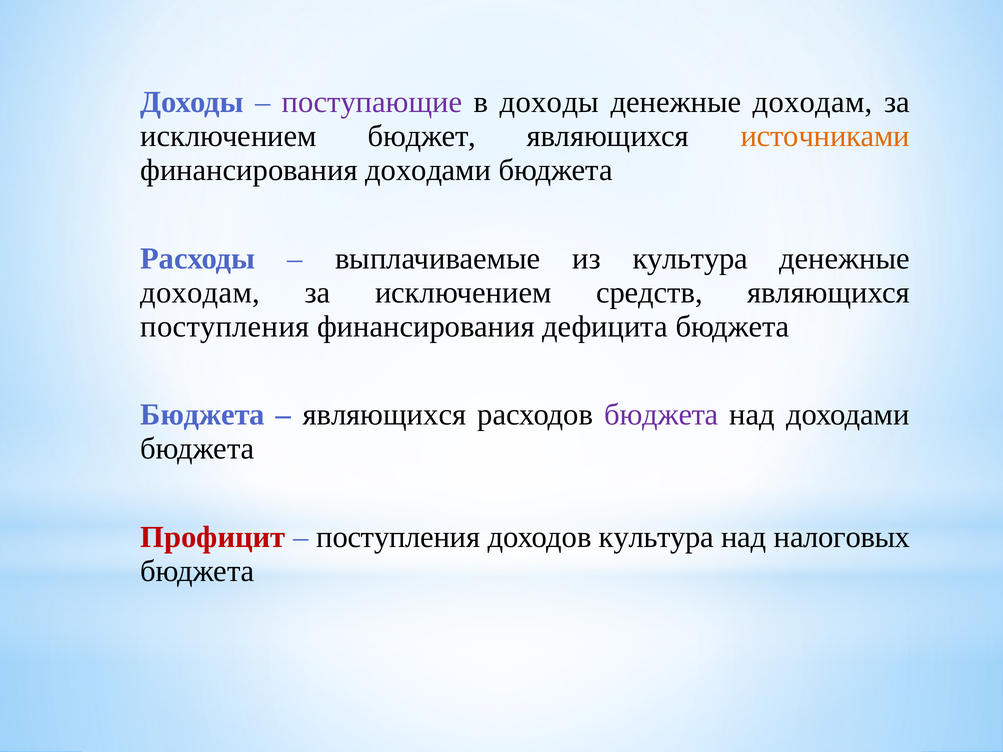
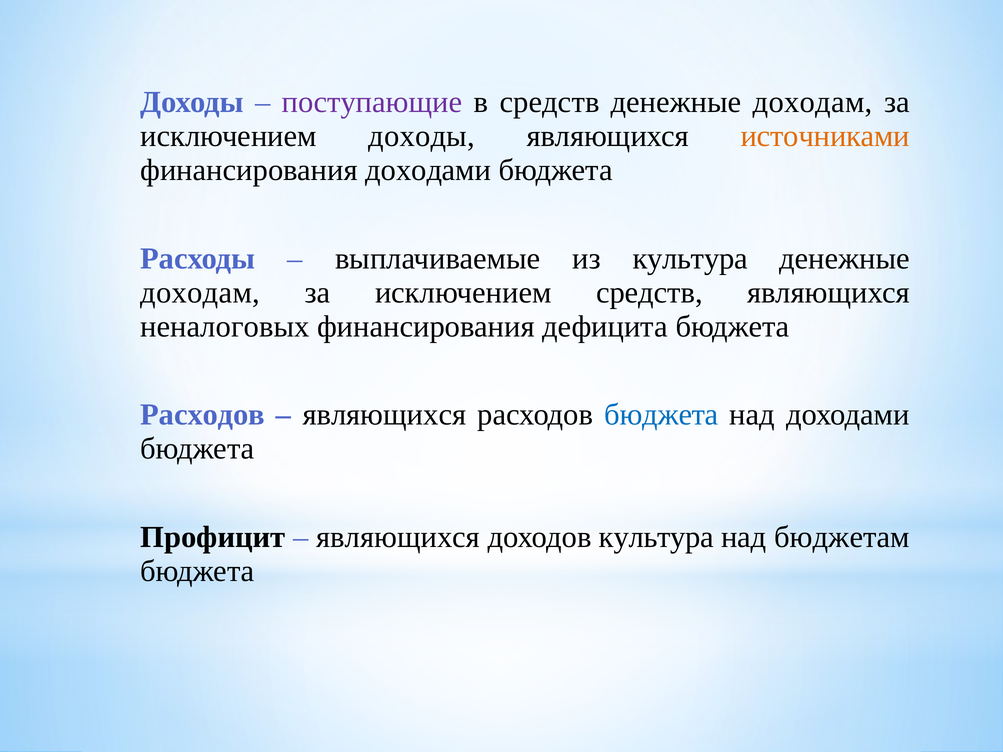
в доходы: доходы -> средств (550, 102)
исключением бюджет: бюджет -> доходы (422, 136)
поступления: поступления -> неналоговых (225, 327)
Бюджета: Бюджета -> Расходов (203, 415)
бюджета colour: purple -> blue (661, 415)
Профицит colour: red -> black (213, 537)
поступления: поступления -> являющихся (398, 537)
налоговых: налоговых -> бюджетам (842, 537)
